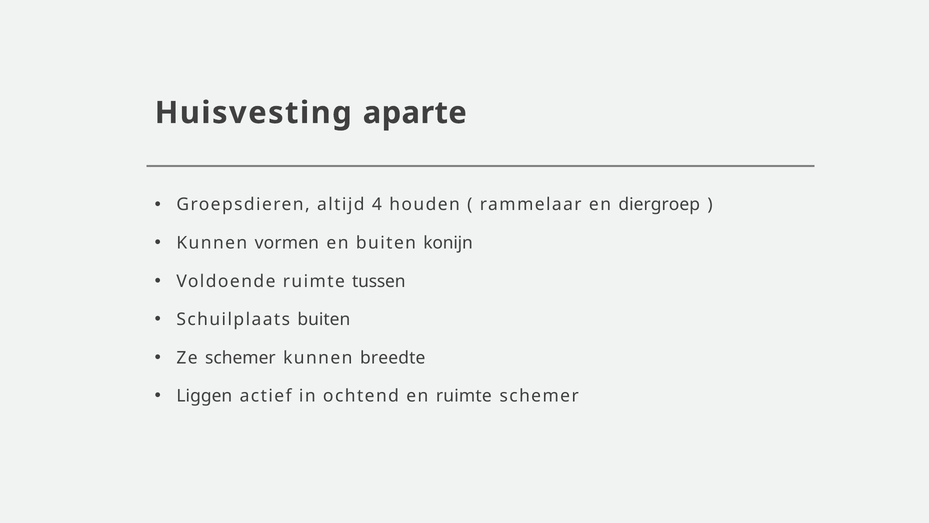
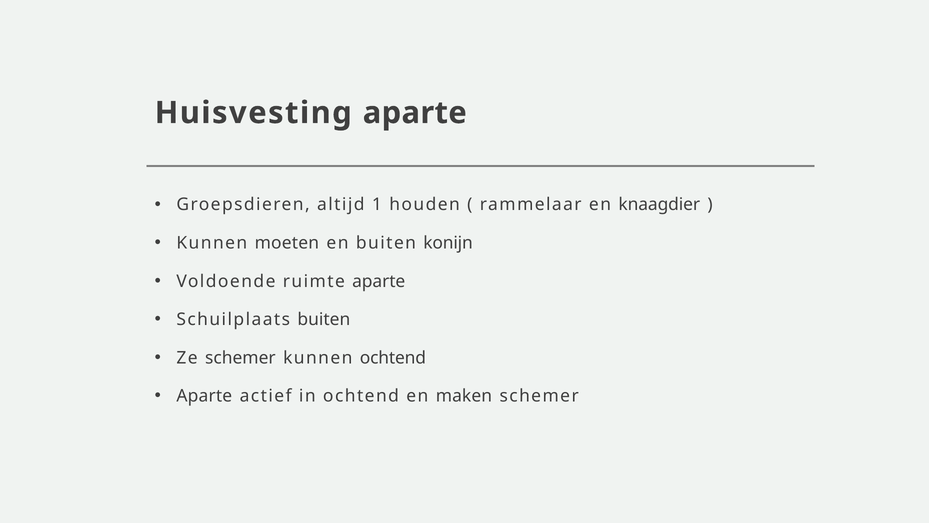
4: 4 -> 1 (377, 205)
diergroep: diergroep -> knaagdier (659, 205)
vormen: vormen -> moeten (287, 243)
ruimte tussen: tussen -> aparte (379, 281)
kunnen breedte: breedte -> ochtend (393, 358)
Liggen: Liggen -> Aparte (204, 396)
en ruimte: ruimte -> maken (464, 396)
